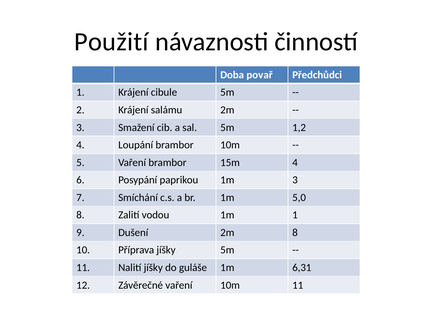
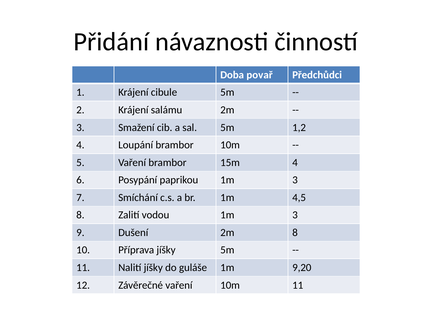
Použití: Použití -> Přidání (111, 42)
5,0: 5,0 -> 4,5 (299, 198)
vodou 1m 1: 1 -> 3 (295, 215)
6,31: 6,31 -> 9,20 (302, 268)
